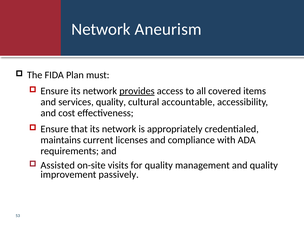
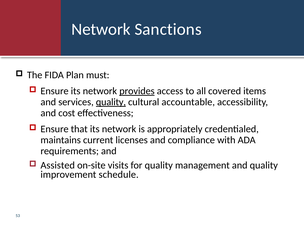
Aneurism: Aneurism -> Sanctions (168, 29)
quality underline: none -> present (111, 102)
passively: passively -> schedule (119, 175)
